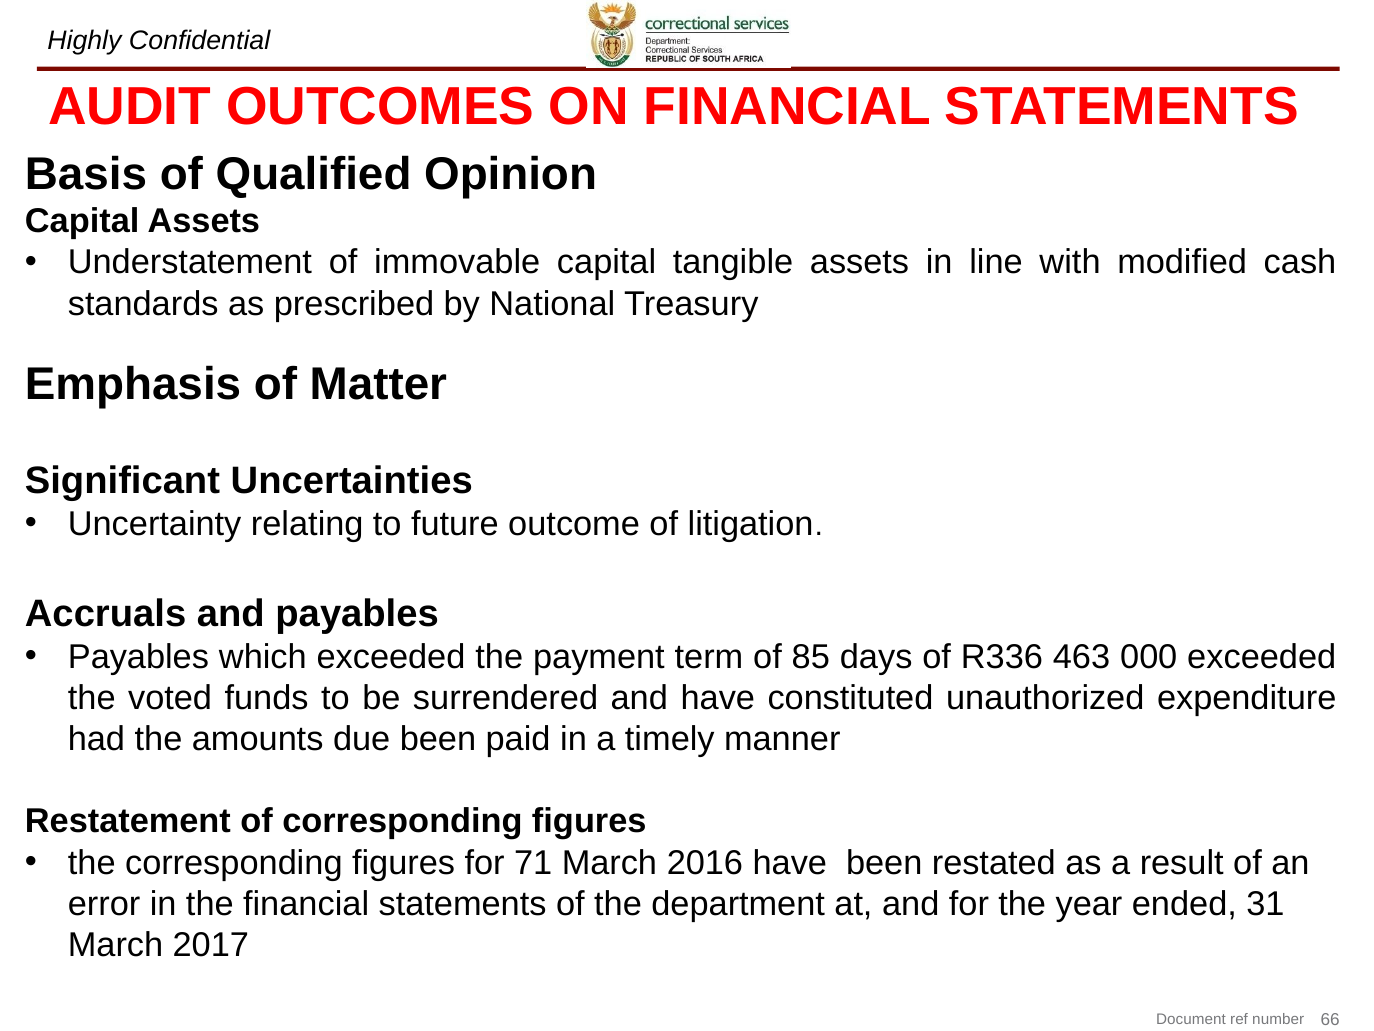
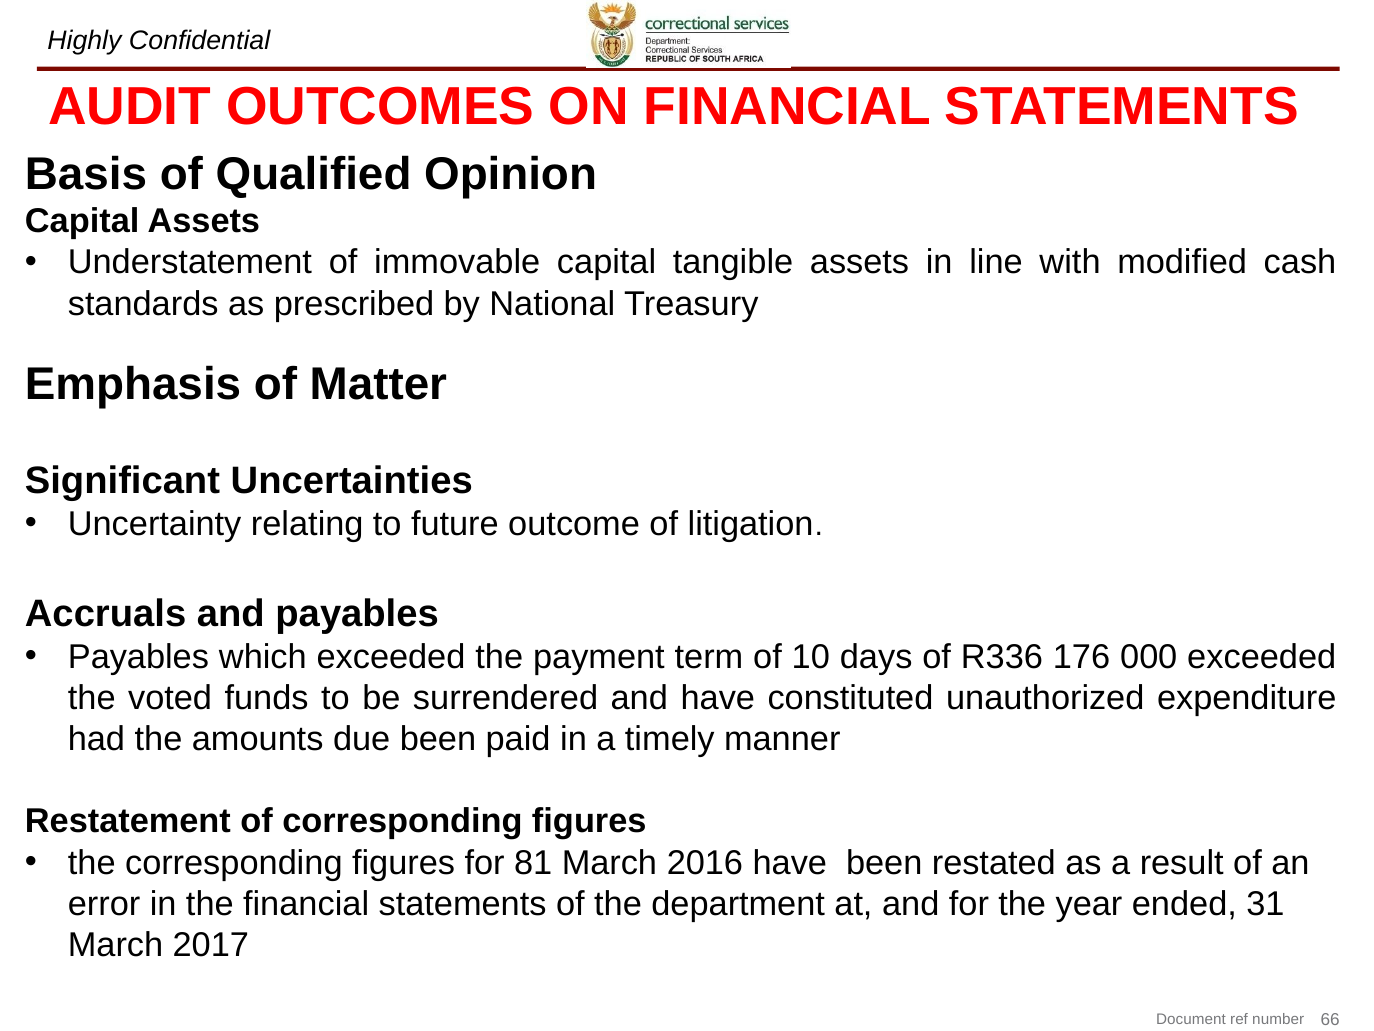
85: 85 -> 10 (811, 656)
463: 463 -> 176 (1081, 656)
71: 71 -> 81 (533, 862)
